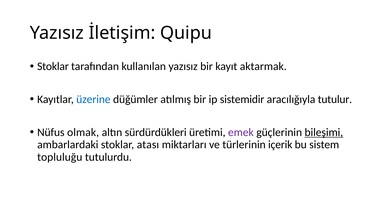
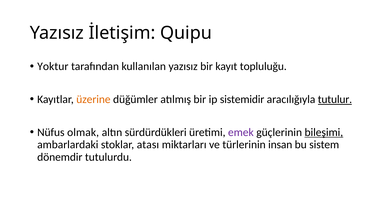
Stoklar: Stoklar -> Yoktur (53, 66)
aktarmak: aktarmak -> topluluğu (263, 66)
üzerine colour: blue -> orange (93, 99)
tutulur underline: none -> present (335, 99)
içerik: içerik -> insan (280, 144)
topluluğu: topluluğu -> dönemdir (60, 157)
